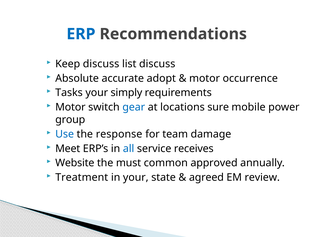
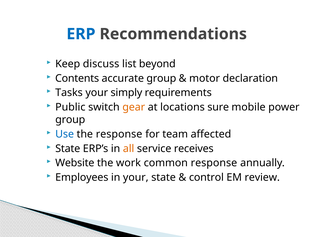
list discuss: discuss -> beyond (157, 64)
Absolute: Absolute -> Contents (77, 78)
accurate adopt: adopt -> group (161, 78)
occurrence: occurrence -> declaration (250, 78)
Motor: Motor -> Public (70, 107)
gear colour: blue -> orange (134, 107)
damage: damage -> affected (211, 134)
Meet: Meet -> State (68, 149)
all colour: blue -> orange (129, 149)
must: must -> work (128, 163)
common approved: approved -> response (214, 163)
Treatment: Treatment -> Employees (82, 177)
agreed: agreed -> control (206, 177)
